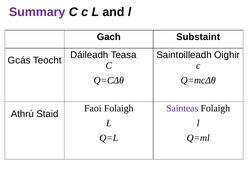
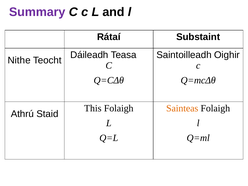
Gach: Gach -> Rátaí (109, 37)
Gcás: Gcás -> Nithe (19, 60)
Faoi: Faoi -> This (93, 108)
Sainteas colour: purple -> orange (182, 108)
